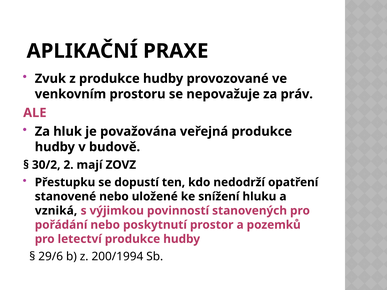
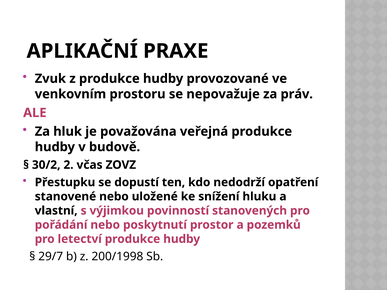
mají: mají -> včas (90, 165)
vzniká: vzniká -> vlastní (56, 211)
29/6: 29/6 -> 29/7 (51, 257)
200/1994: 200/1994 -> 200/1998 (118, 257)
